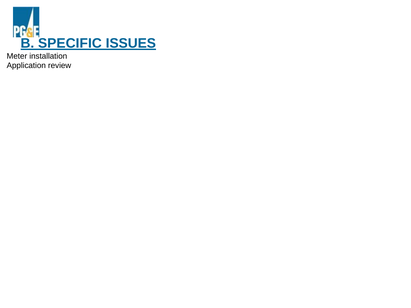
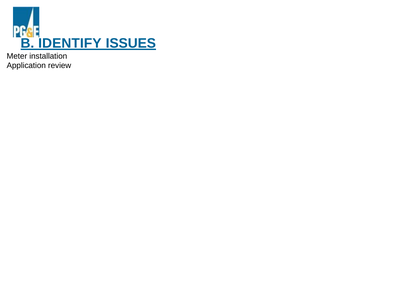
SPECIFIC: SPECIFIC -> IDENTIFY (70, 43)
